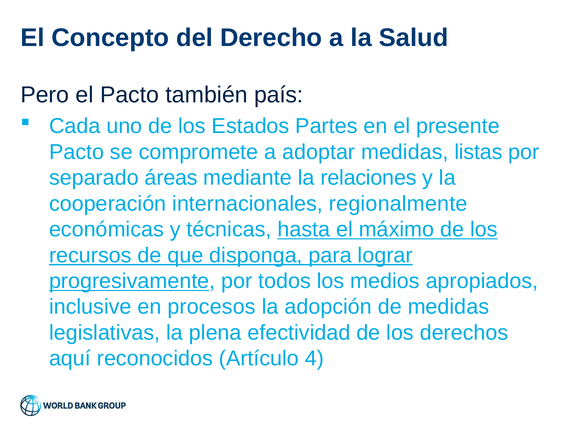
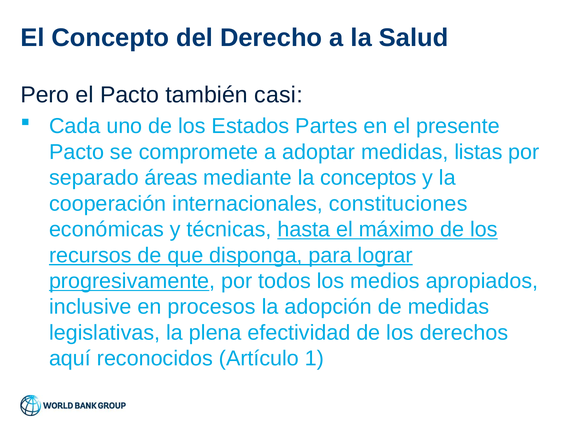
país: país -> casi (279, 95)
relaciones: relaciones -> conceptos (369, 178)
regionalmente: regionalmente -> constituciones (398, 204)
4: 4 -> 1 (315, 359)
